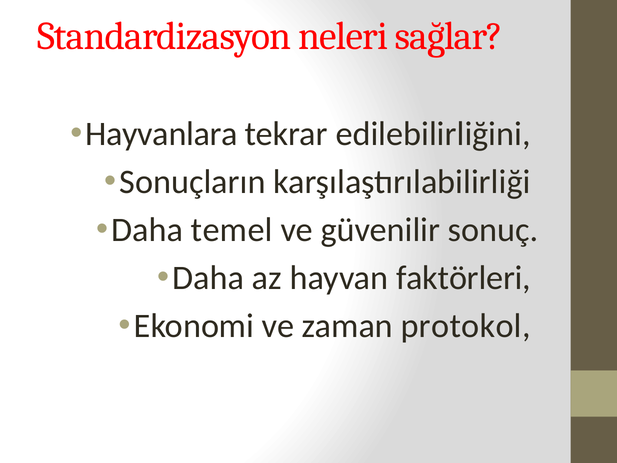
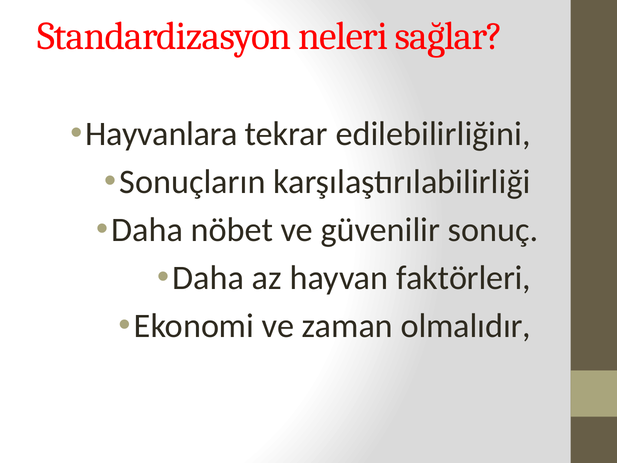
temel: temel -> nöbet (232, 230)
protokol: protokol -> olmalıdır (466, 326)
